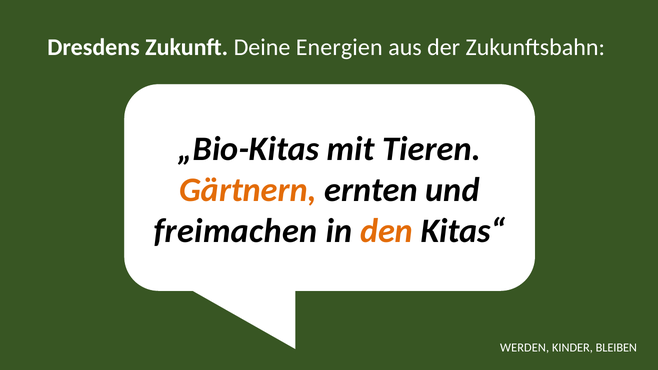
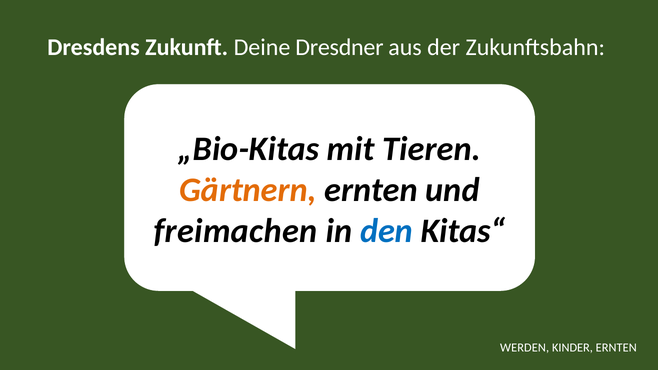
Energien: Energien -> Dresdner (339, 47)
den colour: orange -> blue (387, 231)
KINDER BLEIBEN: BLEIBEN -> ERNTEN (616, 348)
